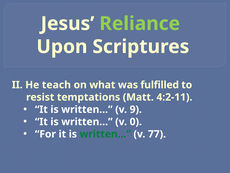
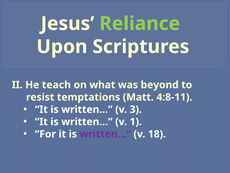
fulfilled: fulfilled -> beyond (160, 85)
4:2-11: 4:2-11 -> 4:8-11 (174, 97)
9: 9 -> 3 (136, 109)
0: 0 -> 1 (136, 121)
written… colour: green -> purple (105, 134)
77: 77 -> 18 (157, 134)
